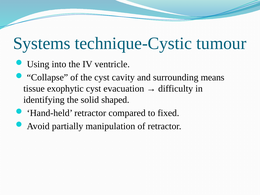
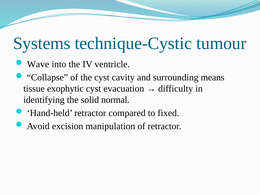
Using: Using -> Wave (38, 64)
shaped: shaped -> normal (115, 100)
partially: partially -> excision (68, 126)
